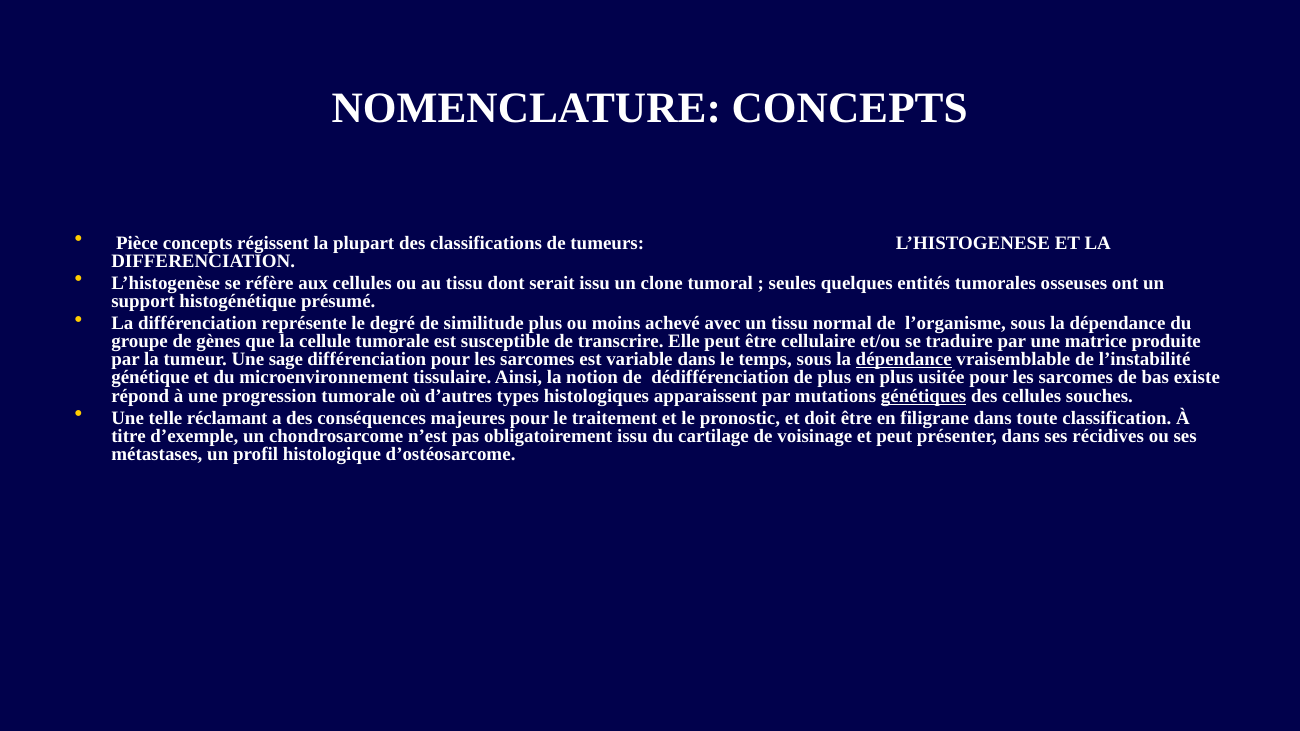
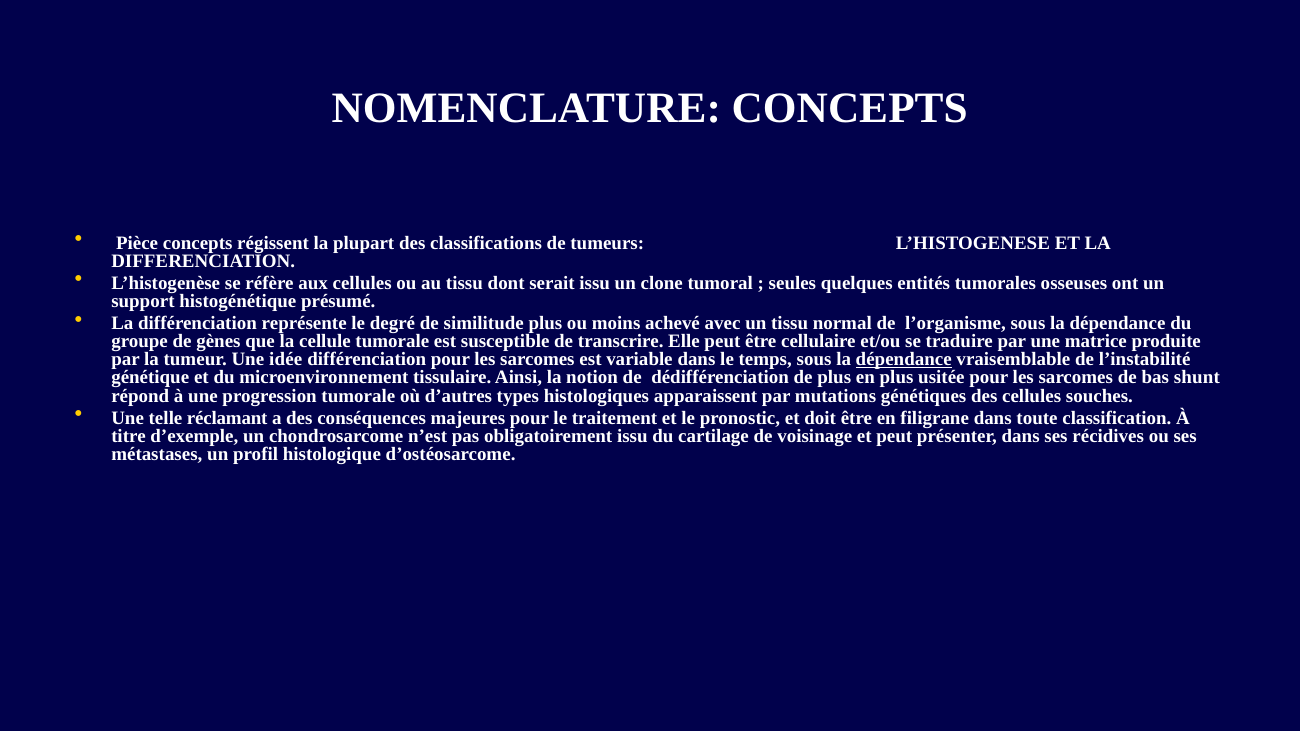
sage: sage -> idée (286, 360)
existe: existe -> shunt (1197, 378)
génétiques underline: present -> none (924, 396)
